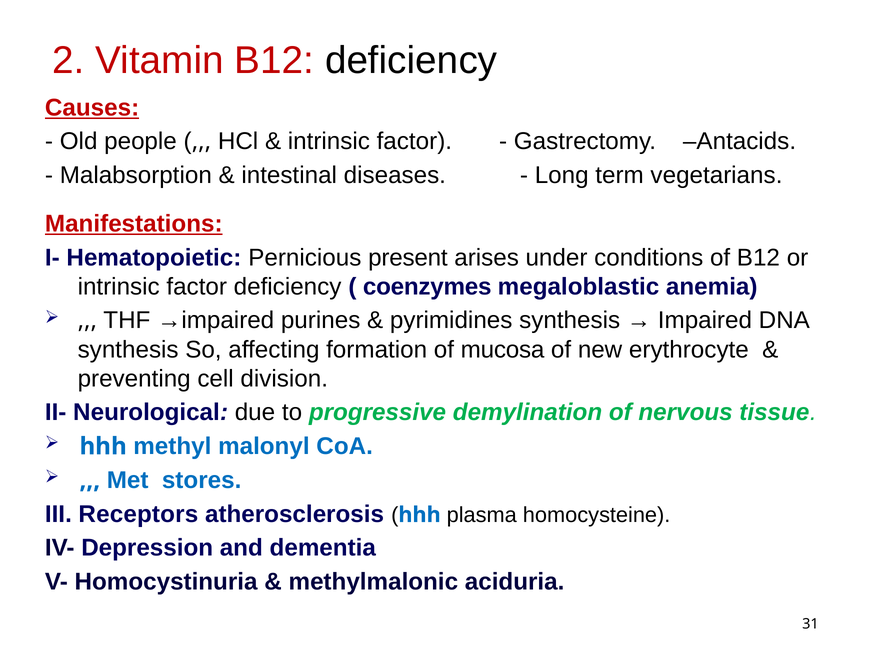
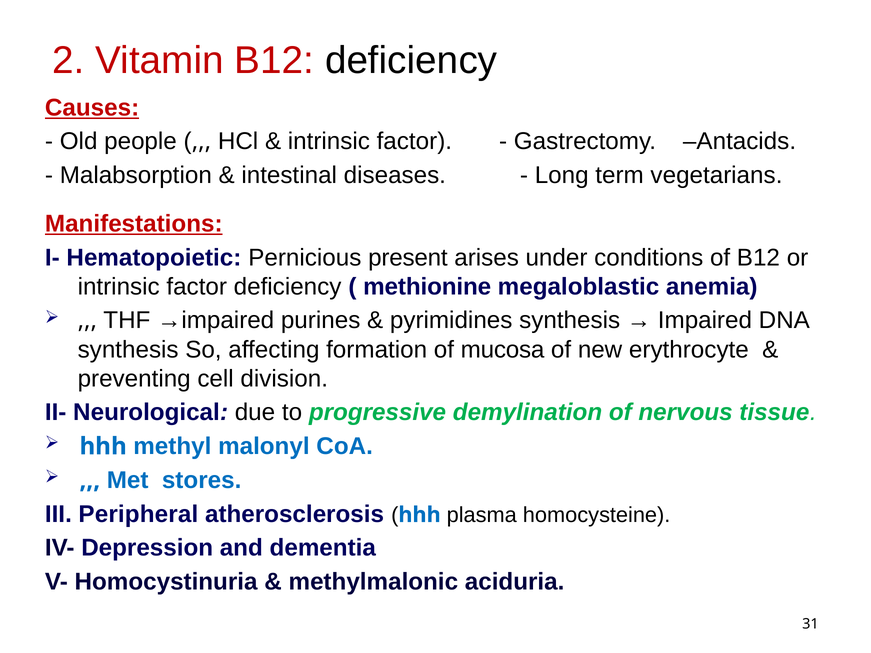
coenzymes: coenzymes -> methionine (427, 287)
Receptors: Receptors -> Peripheral (138, 514)
